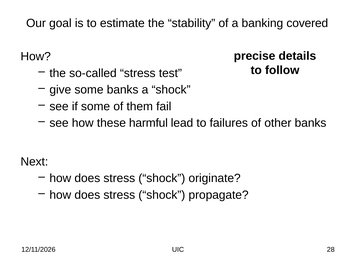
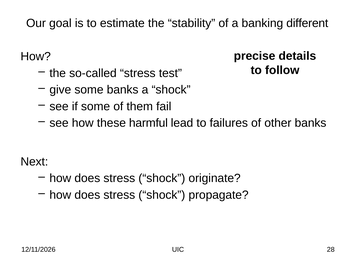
covered: covered -> different (307, 23)
